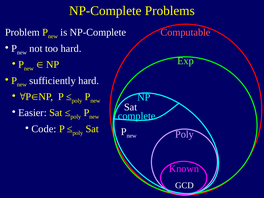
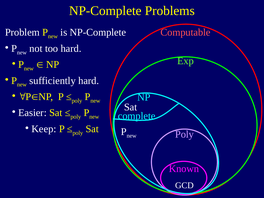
Code: Code -> Keep (44, 129)
